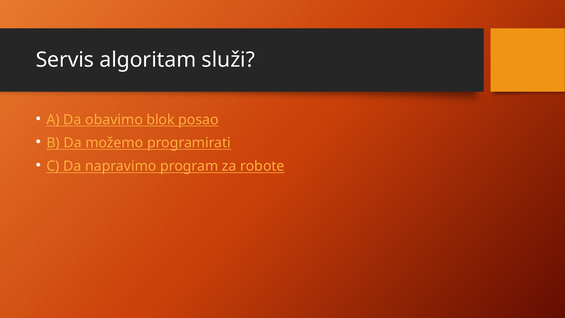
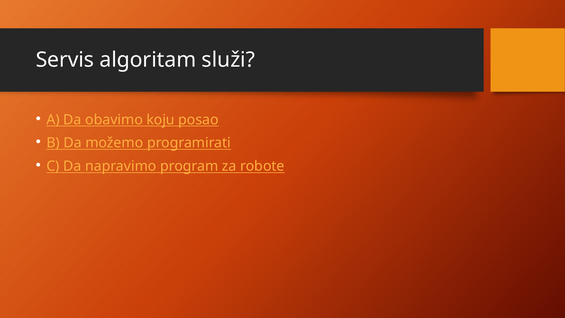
blok: blok -> koju (161, 120)
